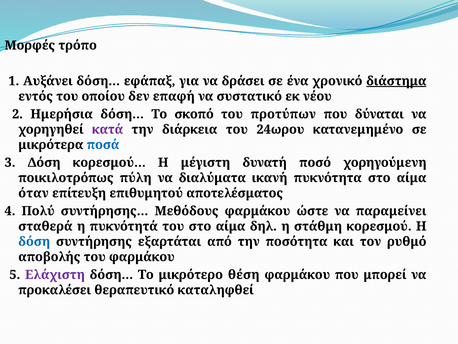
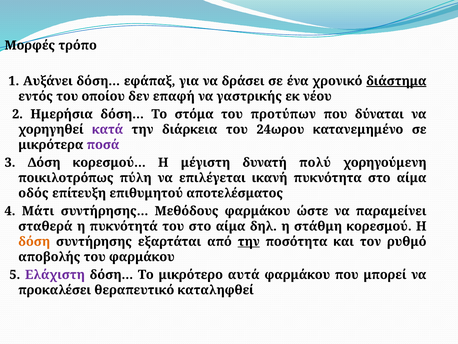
συστατικό: συστατικό -> γαστρικής (249, 96)
σκοπό: σκοπό -> στόμα (194, 114)
ποσά colour: blue -> purple (103, 145)
ποσό: ποσό -> πολύ (315, 162)
διαλύματα: διαλύματα -> επιλέγεται (212, 178)
όταν: όταν -> οδός (33, 193)
Πολύ: Πολύ -> Μάτι (38, 211)
δόση colour: blue -> orange (34, 241)
την underline: none -> present (249, 241)
θέση: θέση -> αυτά (244, 274)
